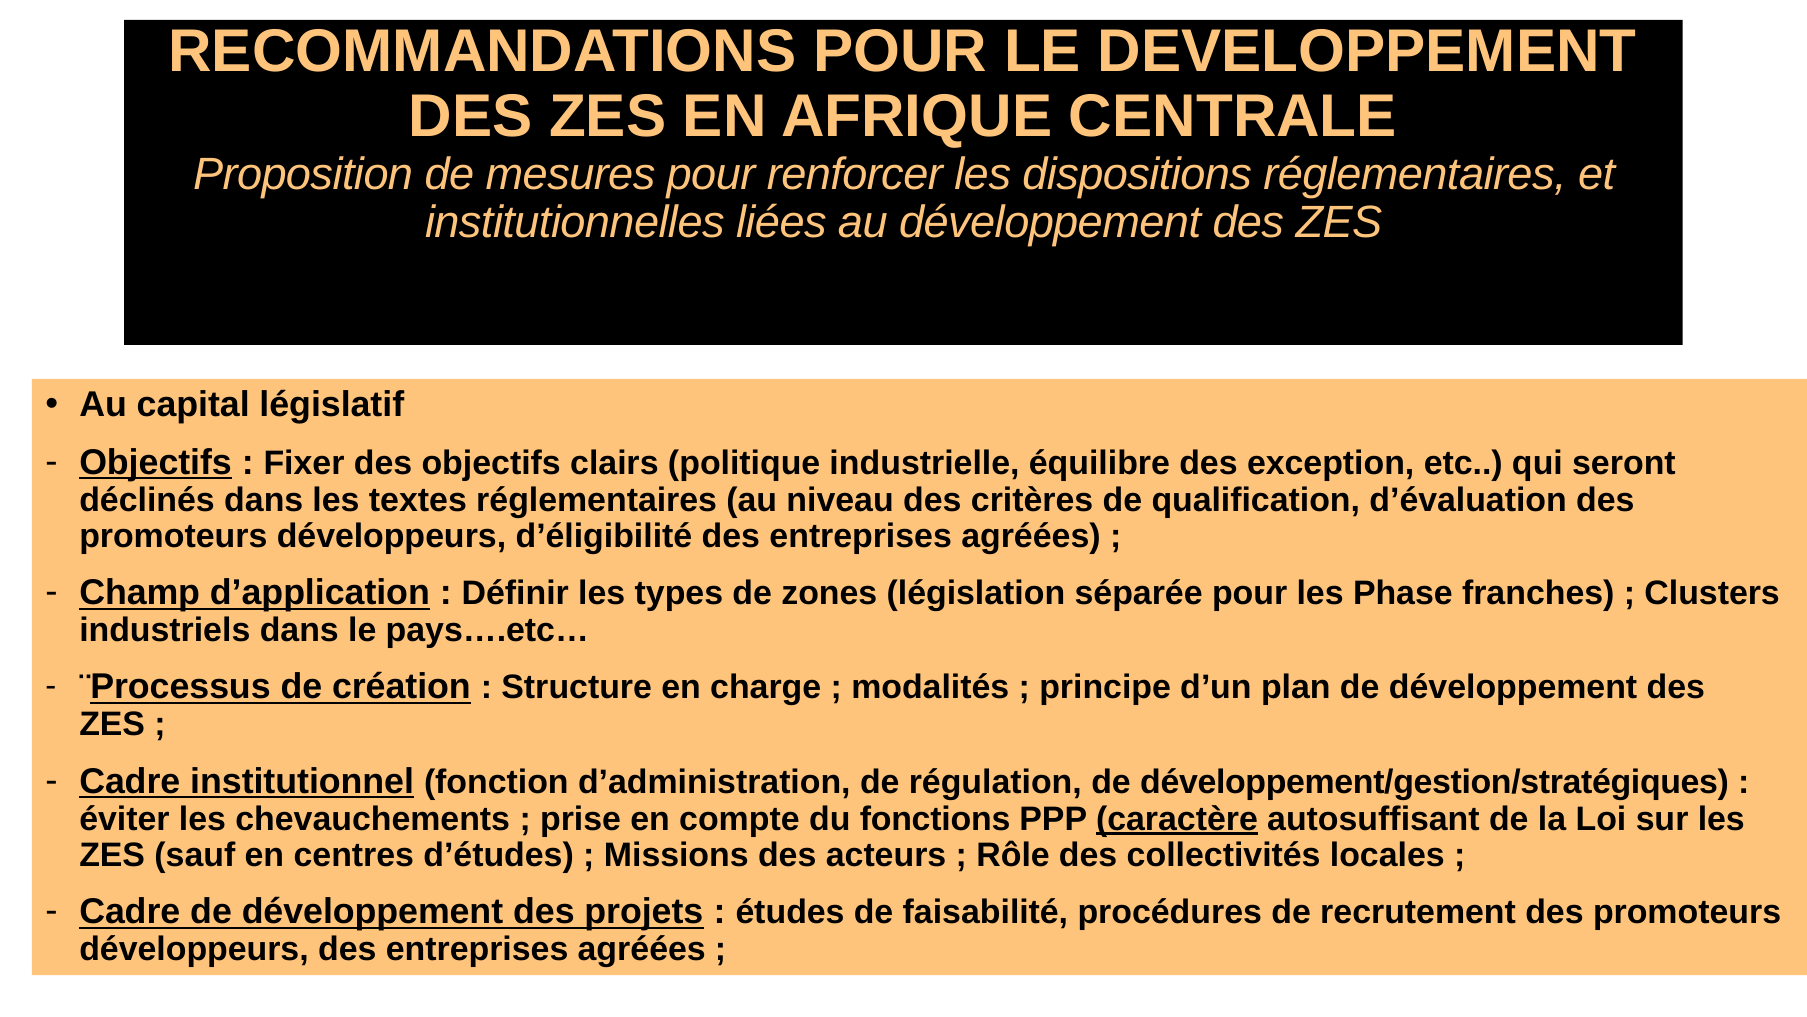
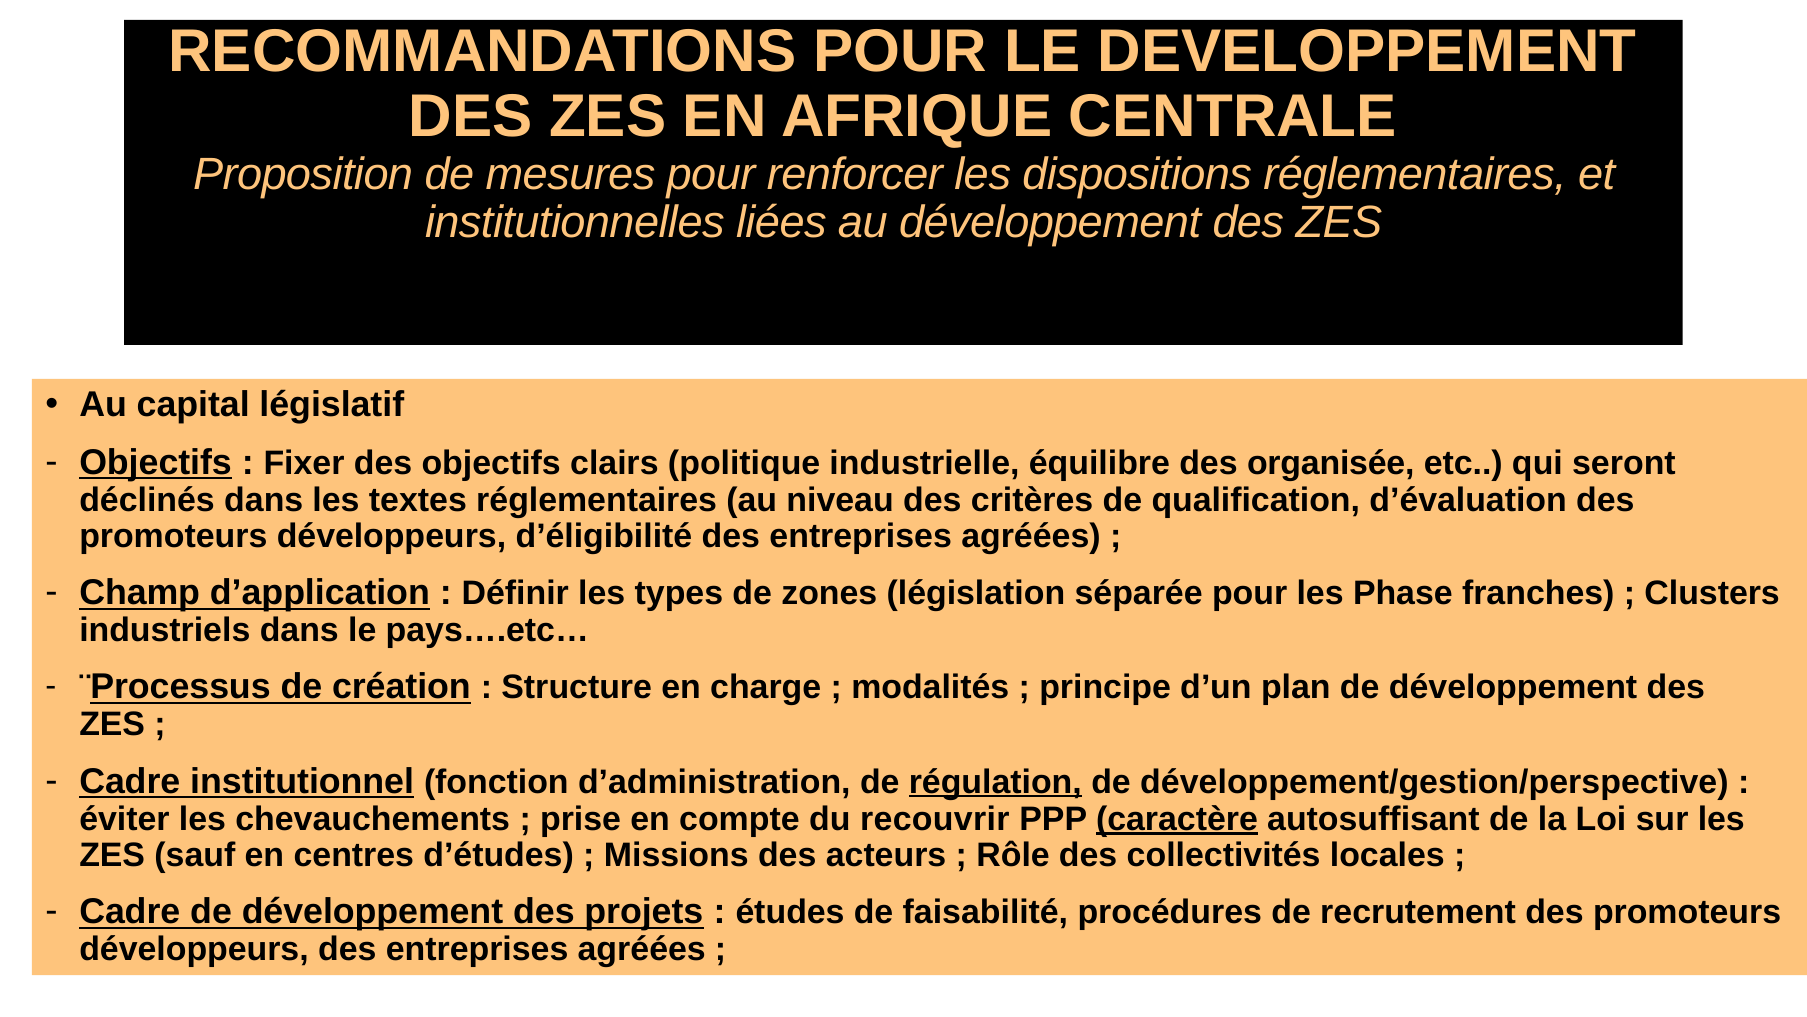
exception: exception -> organisée (1331, 463)
régulation underline: none -> present (995, 781)
développement/gestion/stratégiques: développement/gestion/stratégiques -> développement/gestion/perspective (1434, 781)
fonctions: fonctions -> recouvrir (935, 818)
